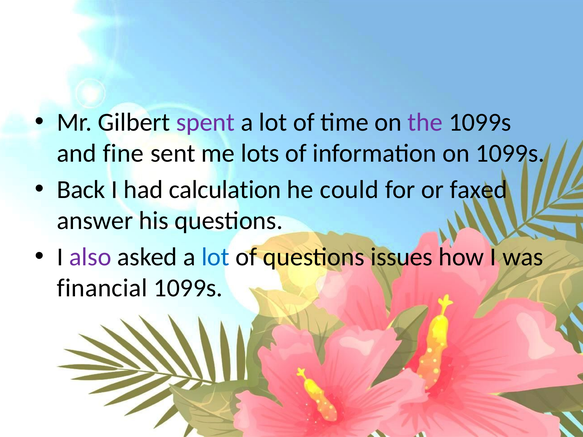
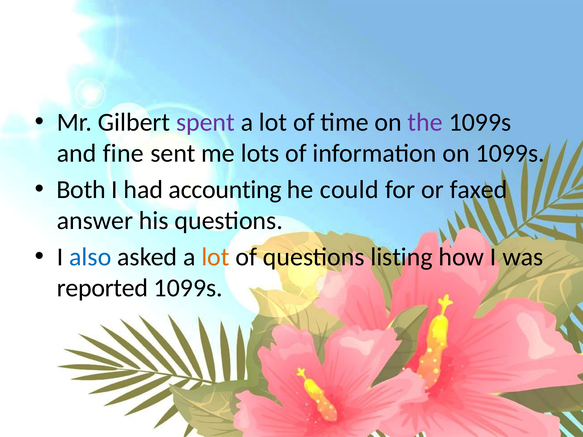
Back: Back -> Both (81, 190)
calculation: calculation -> accounting (225, 190)
also colour: purple -> blue (90, 257)
lot colour: blue -> orange (215, 257)
issues: issues -> listing (402, 257)
financial: financial -> reported (102, 288)
